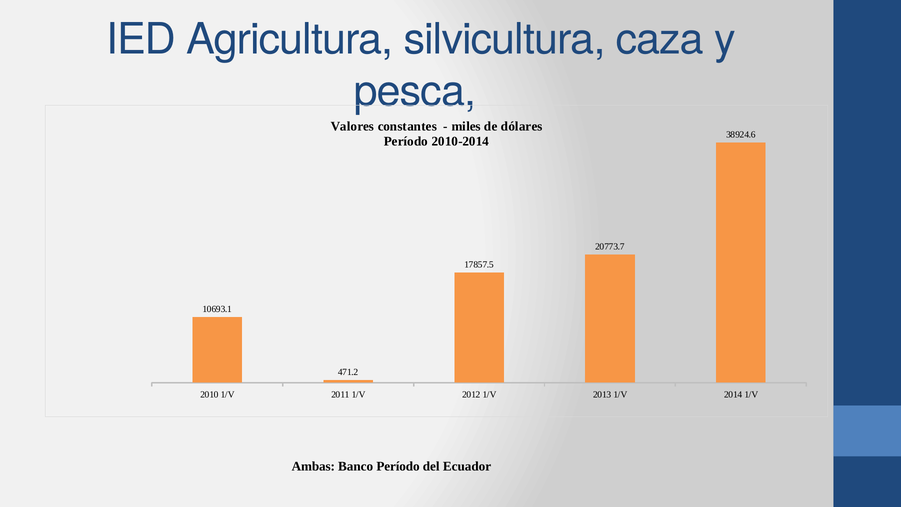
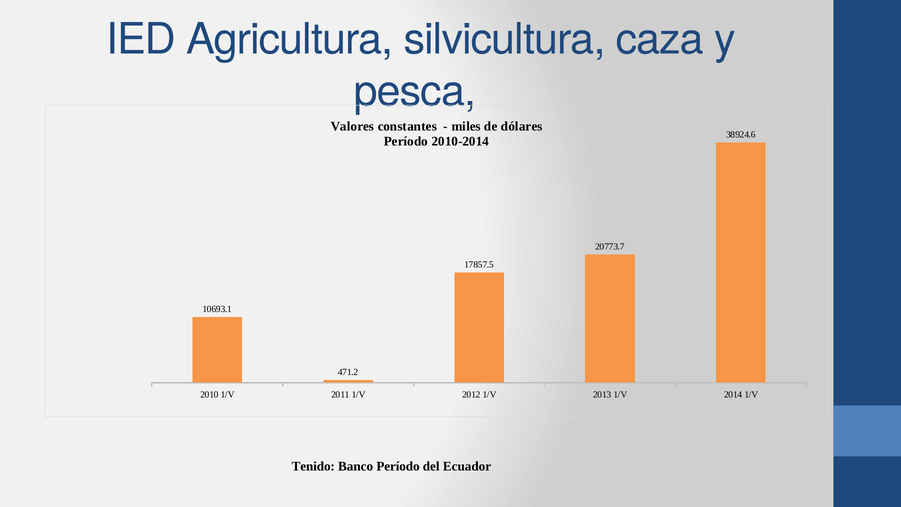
Ambas: Ambas -> Tenido (313, 466)
